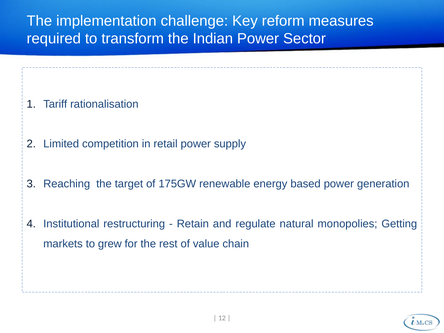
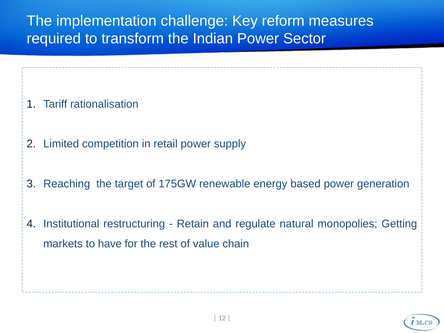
grew: grew -> have (110, 244)
